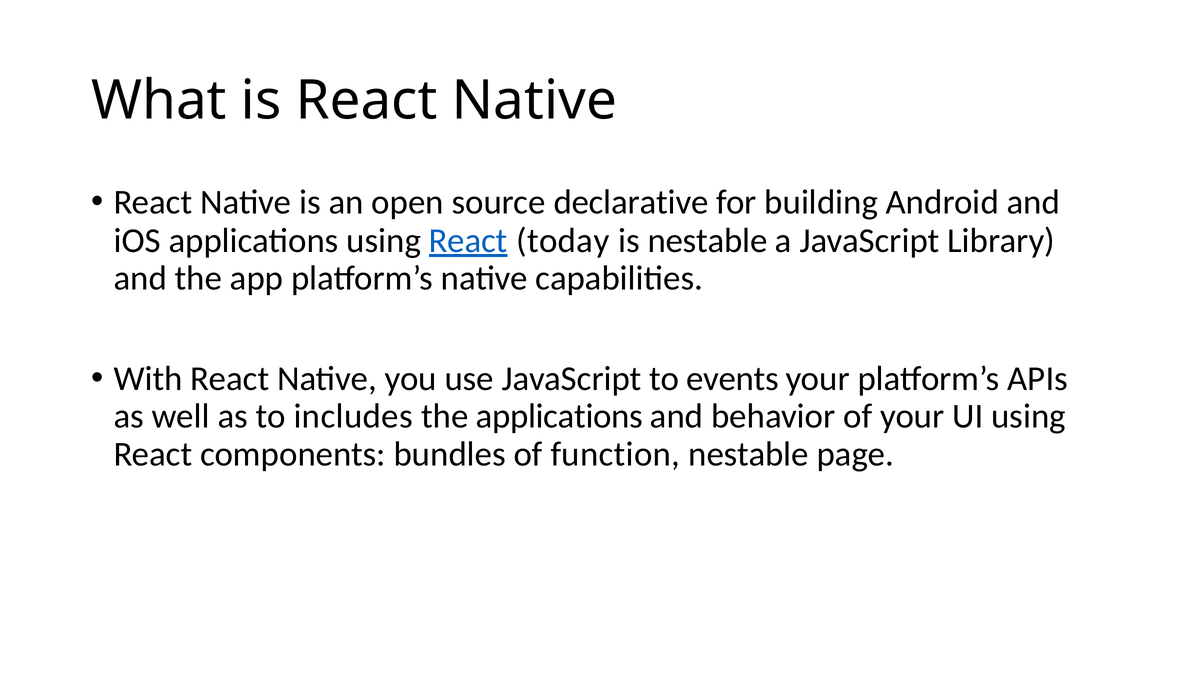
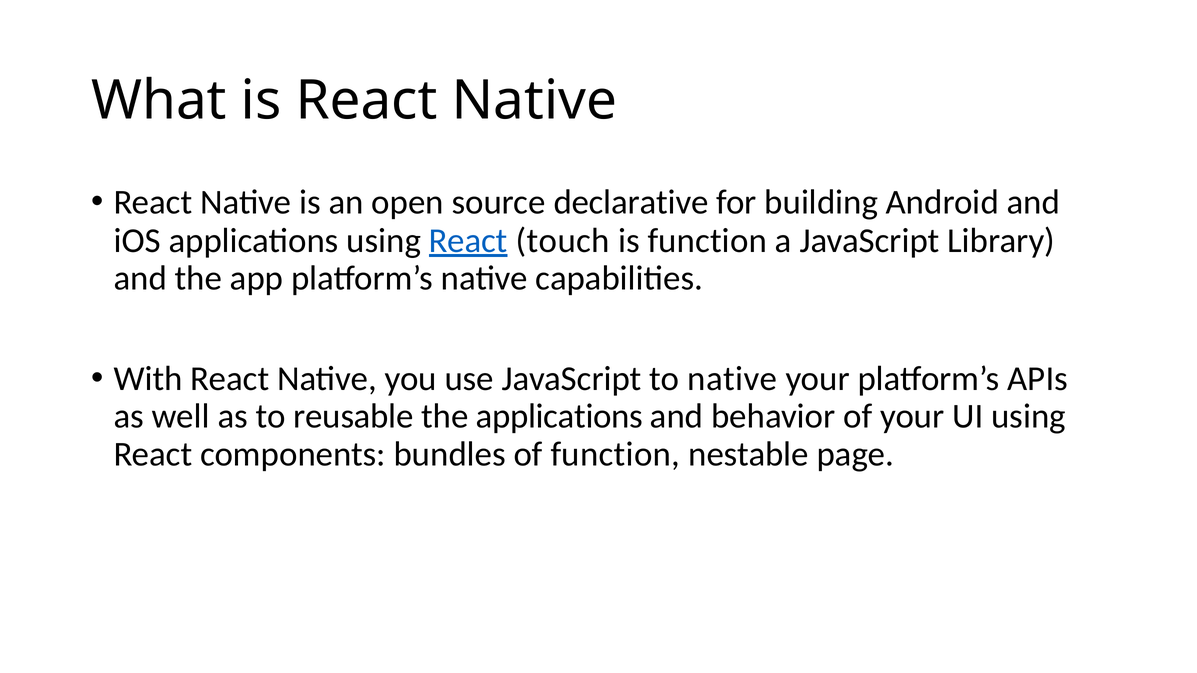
today: today -> touch (563, 241)
is nestable: nestable -> function (707, 241)
to events: events -> native (732, 379)
includes: includes -> reusable (353, 417)
